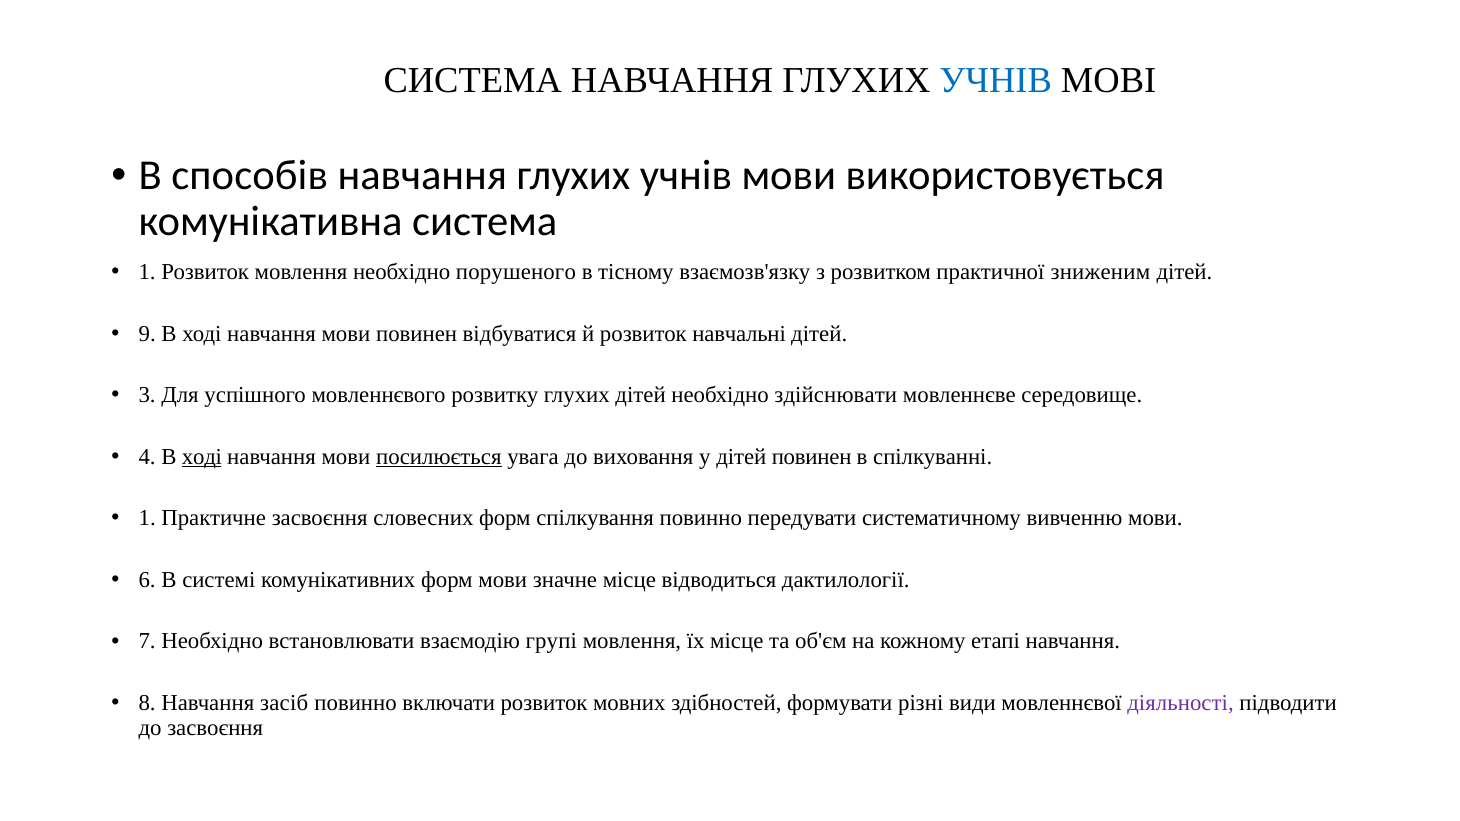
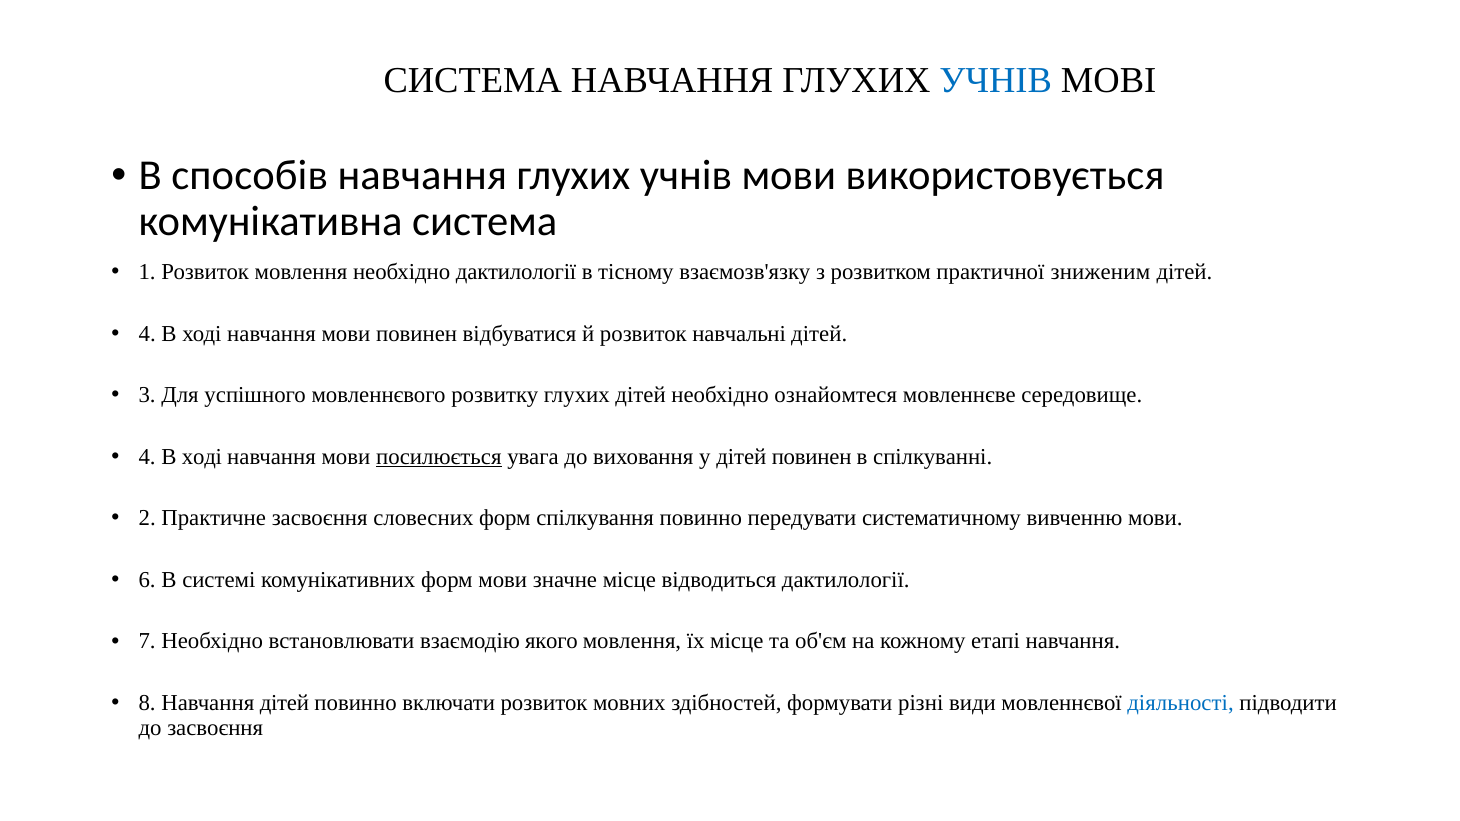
необхідно порушеного: порушеного -> дактилології (516, 272)
9: 9 -> 4 (147, 334)
здійснювати: здійснювати -> ознайомтеся (836, 395)
ході underline: present -> none (202, 457)
1: 1 -> 2 (147, 518)
групі: групі -> якого (551, 642)
Навчання засіб: засіб -> дітей (284, 703)
діяльності colour: purple -> blue (1181, 703)
